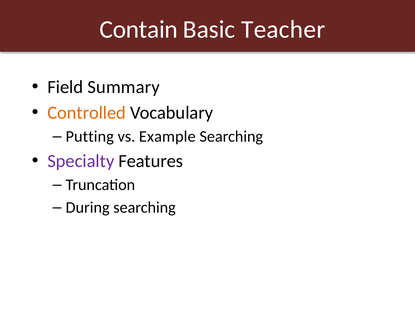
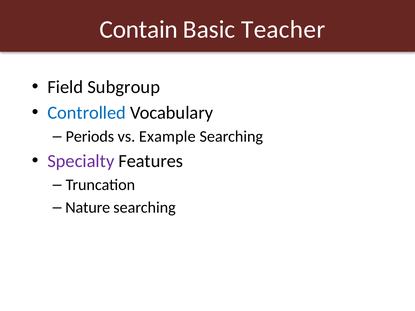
Summary: Summary -> Subgroup (124, 87)
Controlled colour: orange -> blue (87, 113)
Putting: Putting -> Periods (90, 137)
During: During -> Nature (88, 208)
